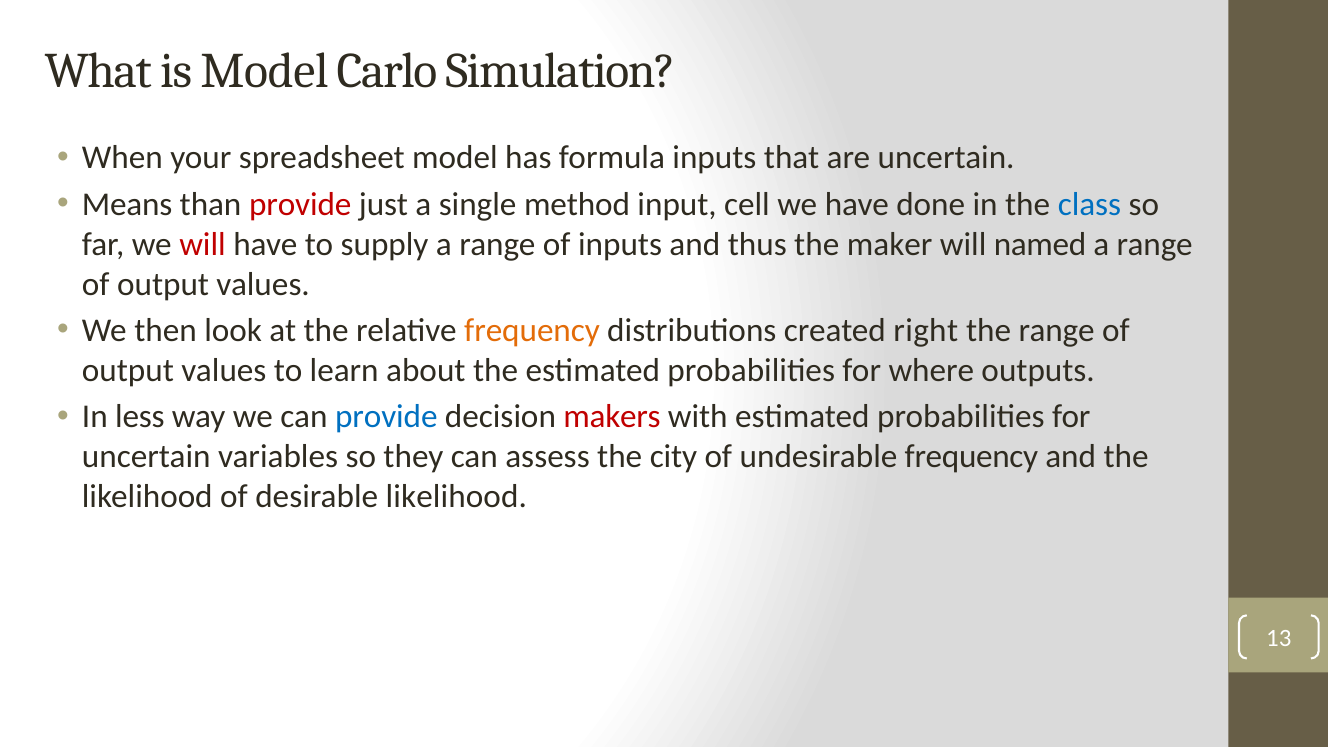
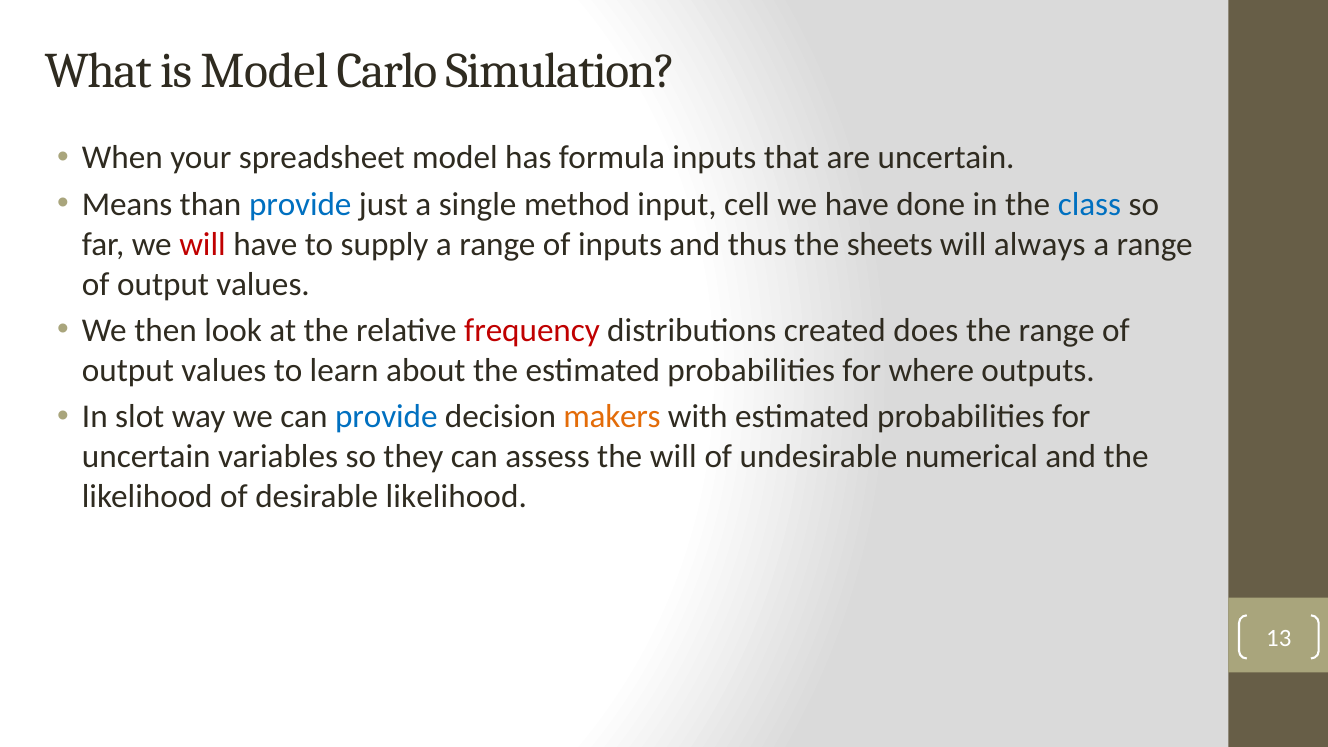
provide colour: red -> blue (300, 204)
maker: maker -> sheets (890, 244)
named: named -> always (1040, 244)
frequency colour: orange -> red (532, 331)
right: right -> does (926, 331)
less: less -> slot (140, 417)
makers colour: red -> orange (612, 417)
the city: city -> will (673, 457)
undesirable frequency: frequency -> numerical (971, 457)
